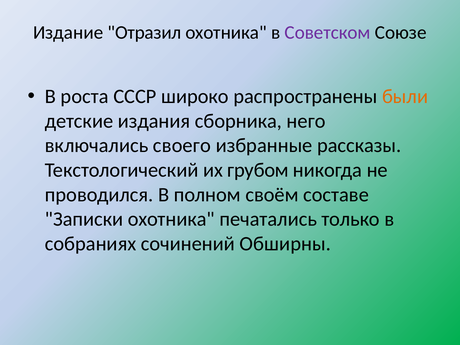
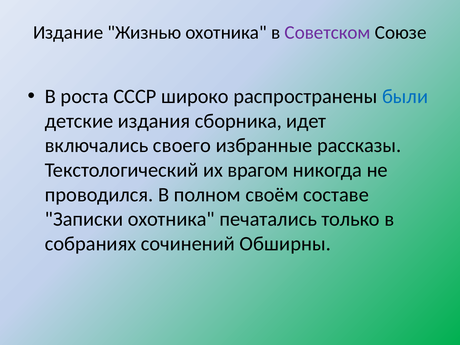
Отразил: Отразил -> Жизнью (144, 32)
были colour: orange -> blue (405, 96)
него: него -> идет (306, 121)
грубом: грубом -> врагом (258, 170)
